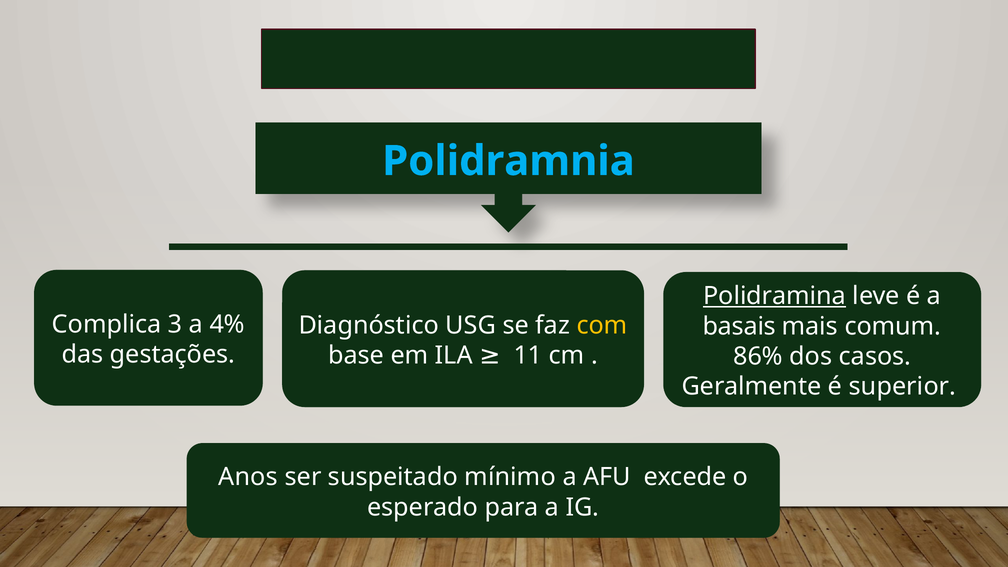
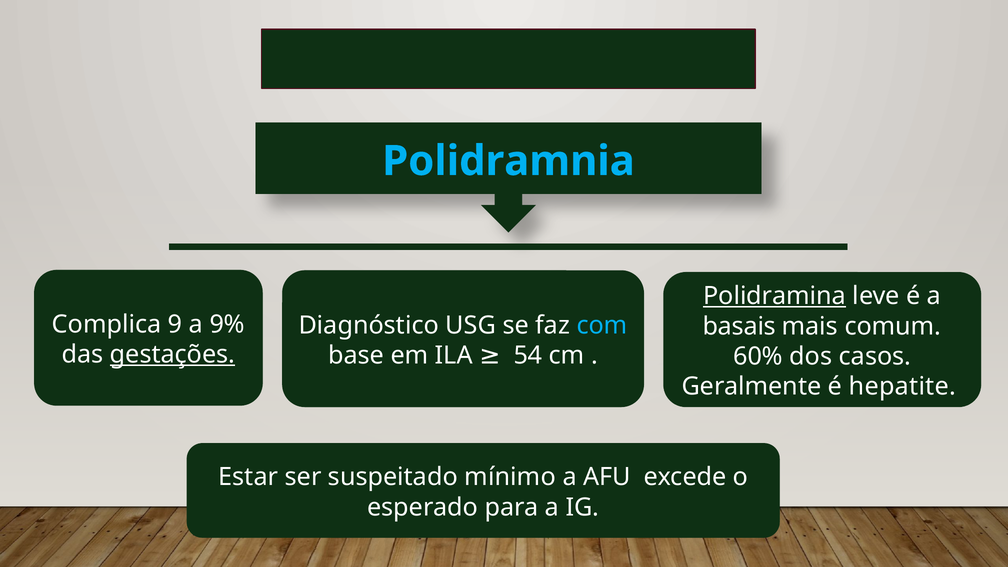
3: 3 -> 9 (175, 324)
4%: 4% -> 9% (227, 324)
com colour: yellow -> light blue (602, 325)
gestações underline: none -> present (173, 355)
11: 11 -> 54 (528, 356)
86%: 86% -> 60% (758, 356)
superior: superior -> hepatite (902, 387)
Anos: Anos -> Estar (248, 477)
